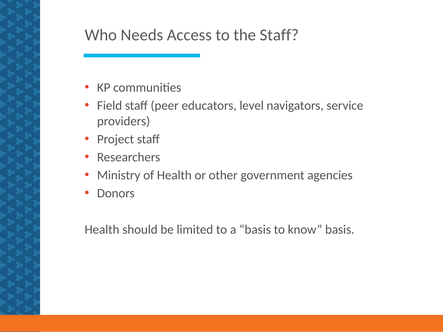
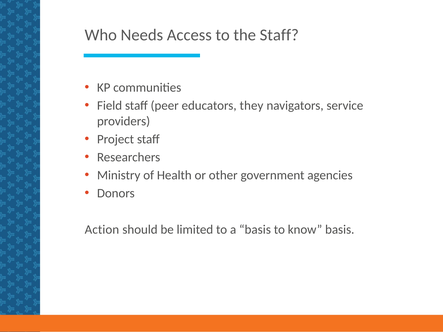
level: level -> they (252, 106)
Health: Health -> Action (102, 230)
